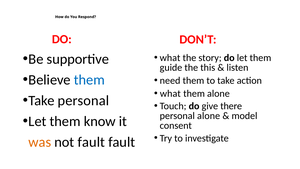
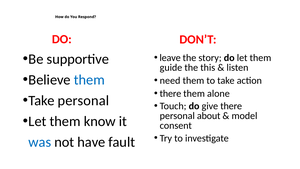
what: what -> leave (170, 58)
what: what -> there (170, 93)
personal alone: alone -> about (209, 116)
was colour: orange -> blue (40, 142)
not fault: fault -> have (91, 142)
